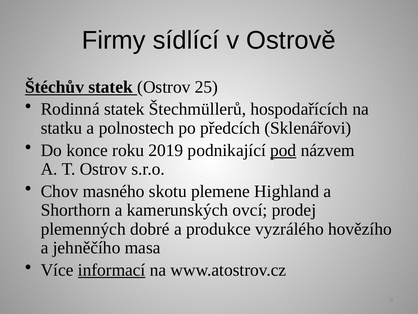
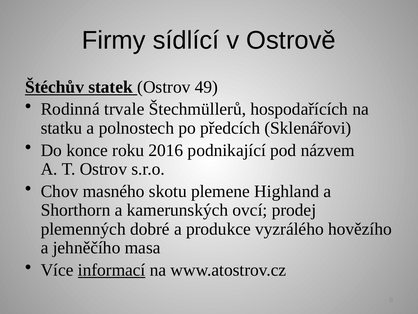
25: 25 -> 49 (206, 87)
Rodinná statek: statek -> trvale (124, 109)
2019: 2019 -> 2016 (166, 150)
pod underline: present -> none (283, 150)
